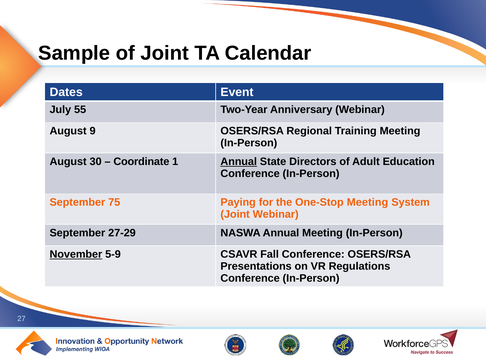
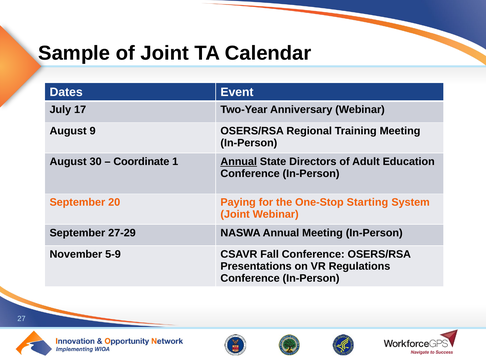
55: 55 -> 17 (80, 110)
75: 75 -> 20 (114, 203)
One-Stop Meeting: Meeting -> Starting (367, 203)
November underline: present -> none (76, 255)
